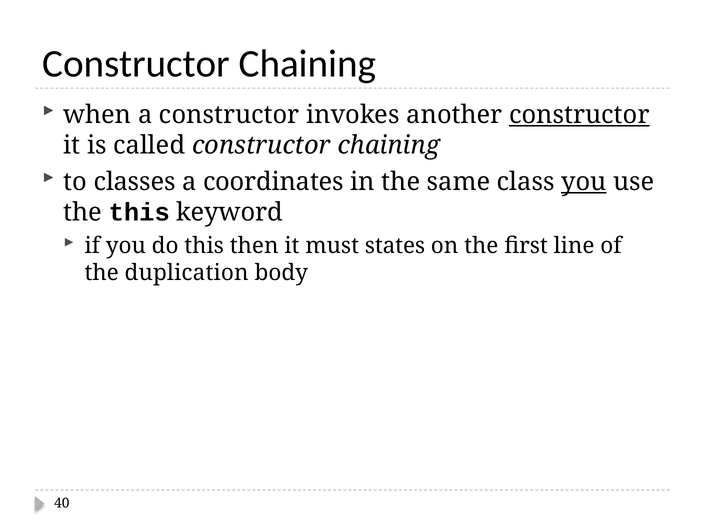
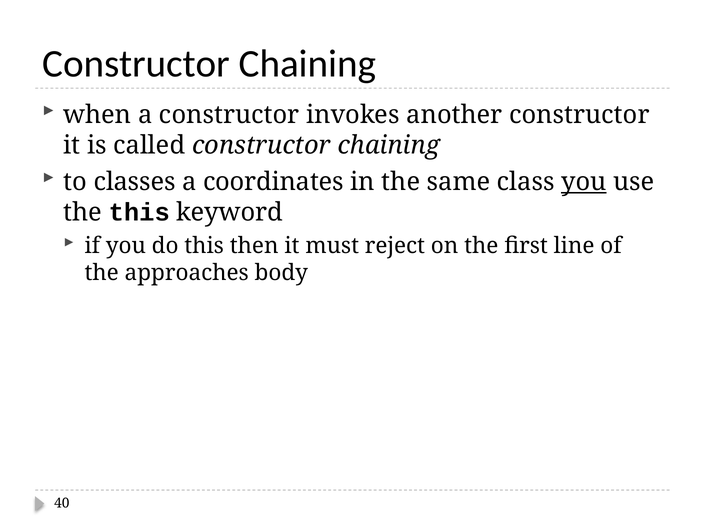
constructor underline: present -> none (579, 115)
states: states -> reject (395, 246)
duplication: duplication -> approaches (187, 273)
